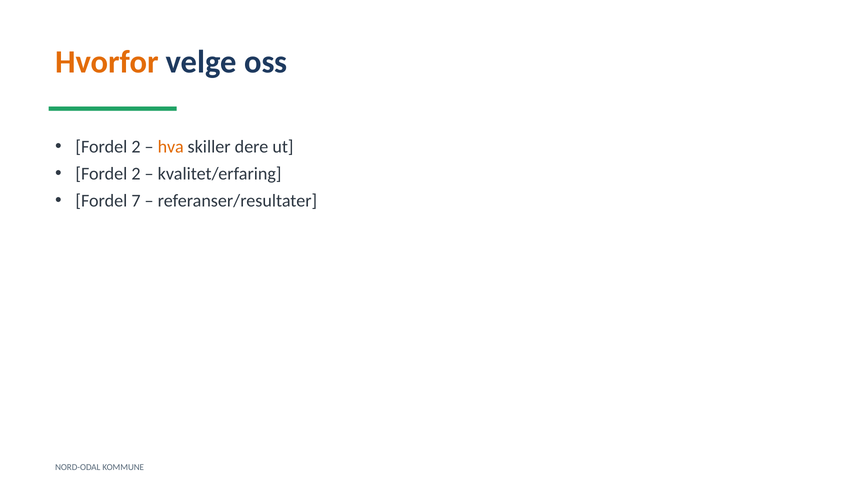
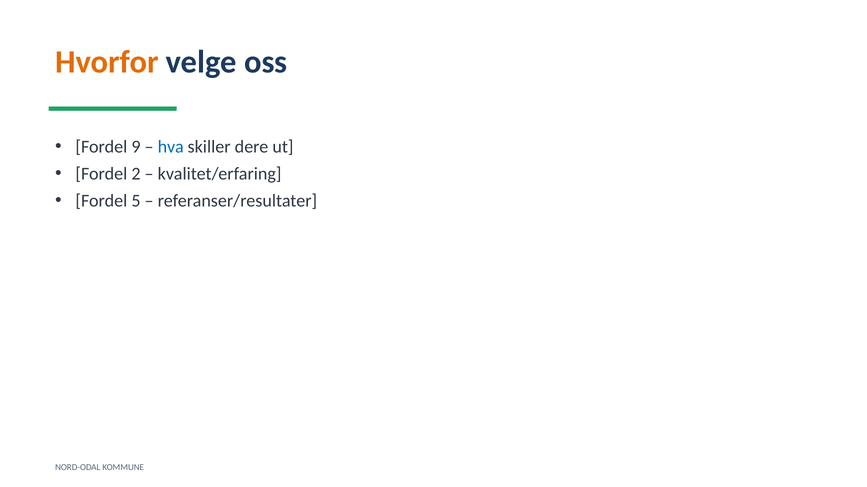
2: 2 -> 9 (136, 147)
hva colour: orange -> blue (171, 147)
7: 7 -> 5 (136, 201)
